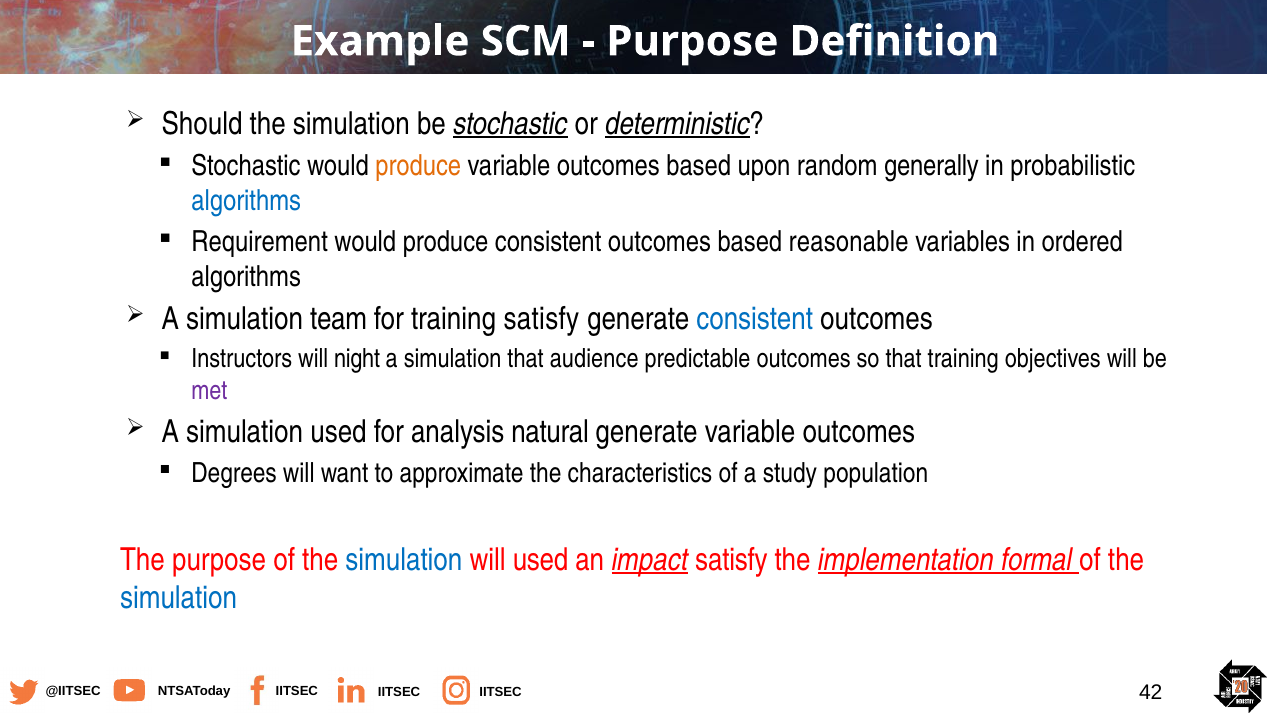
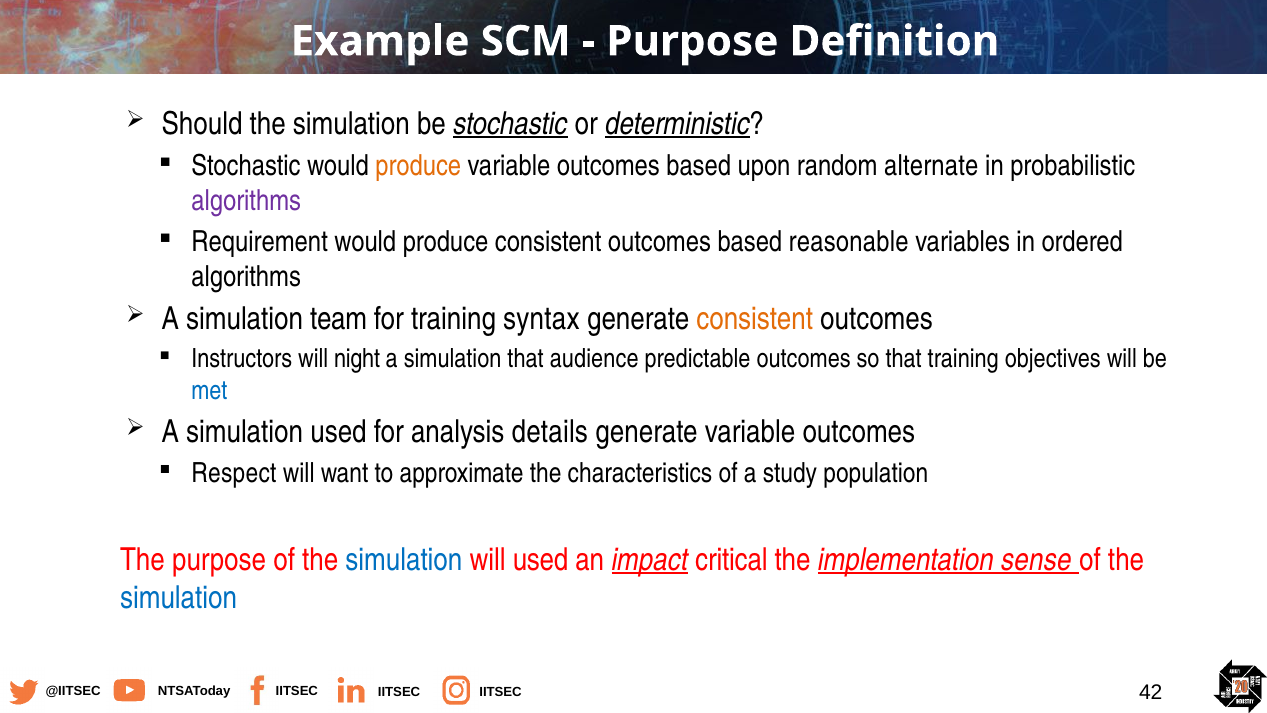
generally: generally -> alternate (931, 166)
algorithms colour: blue -> purple (246, 201)
training satisfy: satisfy -> syntax (541, 319)
consistent colour: blue -> orange (755, 319)
met colour: purple -> blue (209, 391)
natural: natural -> details (550, 432)
Degrees: Degrees -> Respect (234, 473)
impact satisfy: satisfy -> critical (731, 560)
formal: formal -> sense (1036, 560)
